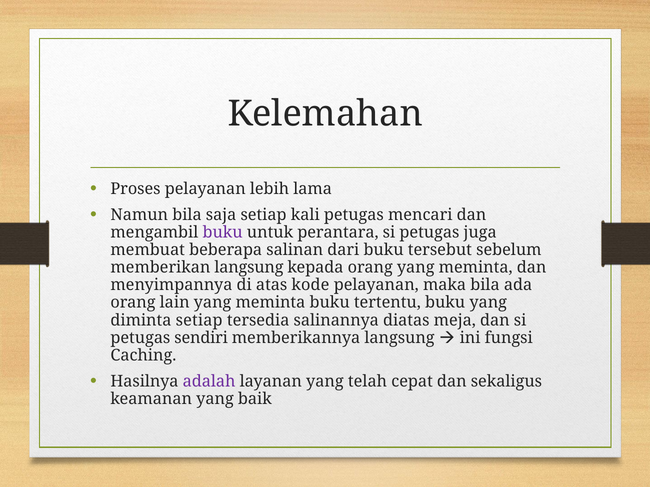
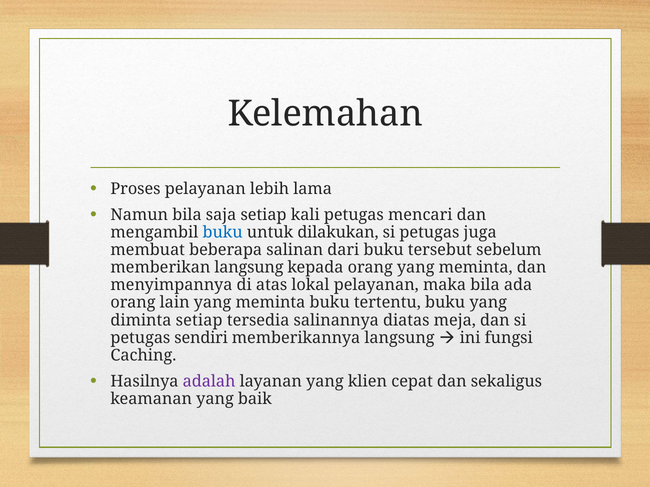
buku colour: purple -> blue (223, 233)
perantara: perantara -> dilakukan (338, 233)
kode: kode -> lokal (310, 285)
telah: telah -> klien (367, 382)
